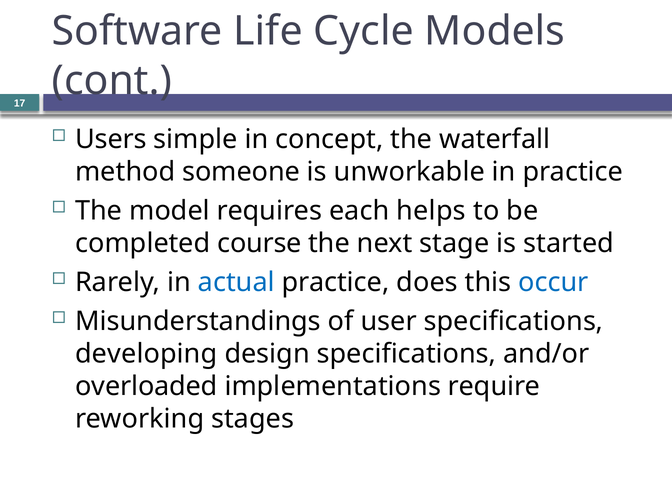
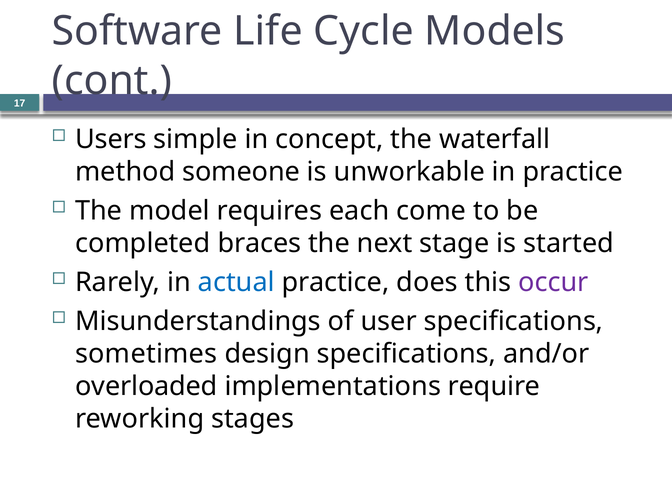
helps: helps -> come (431, 211)
course: course -> braces (259, 243)
occur colour: blue -> purple (553, 282)
developing: developing -> sometimes (146, 354)
